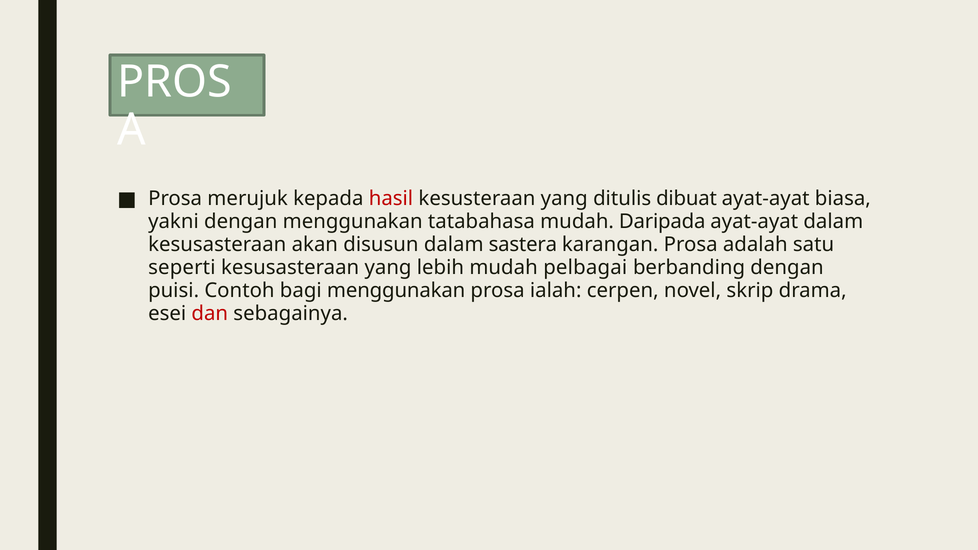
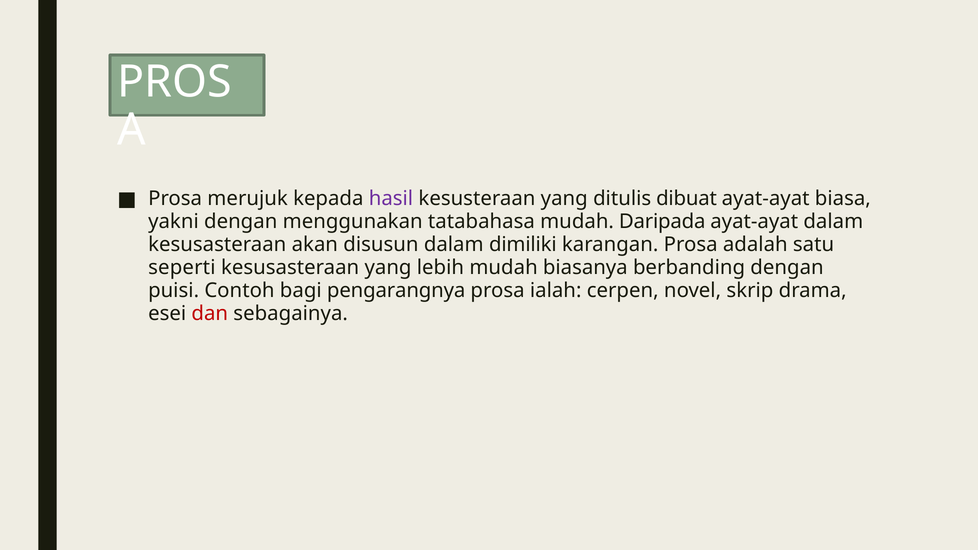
hasil colour: red -> purple (391, 199)
sastera: sastera -> dimiliki (523, 245)
pelbagai: pelbagai -> biasanya (585, 268)
bagi menggunakan: menggunakan -> pengarangnya (396, 291)
